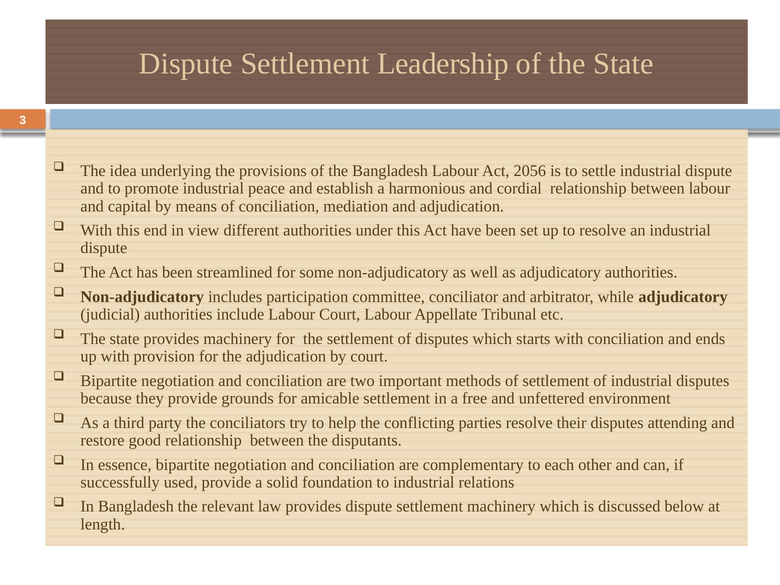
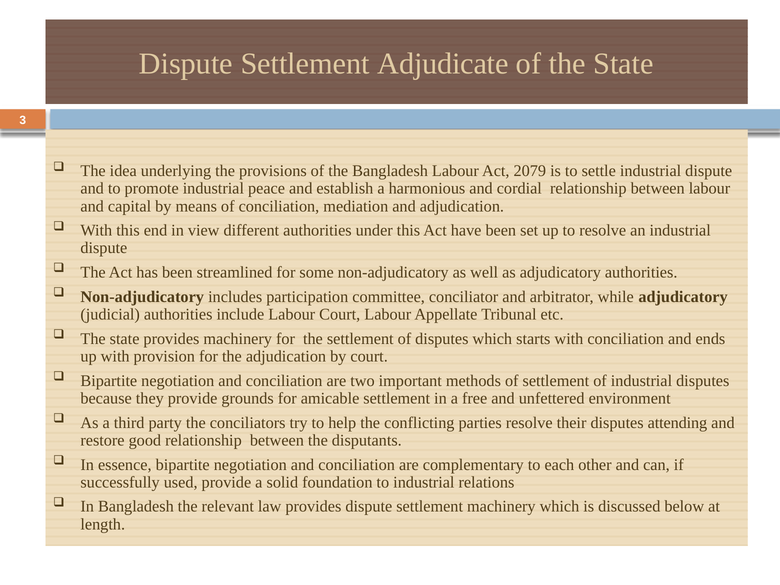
Leadership: Leadership -> Adjudicate (443, 64)
2056: 2056 -> 2079 (530, 171)
